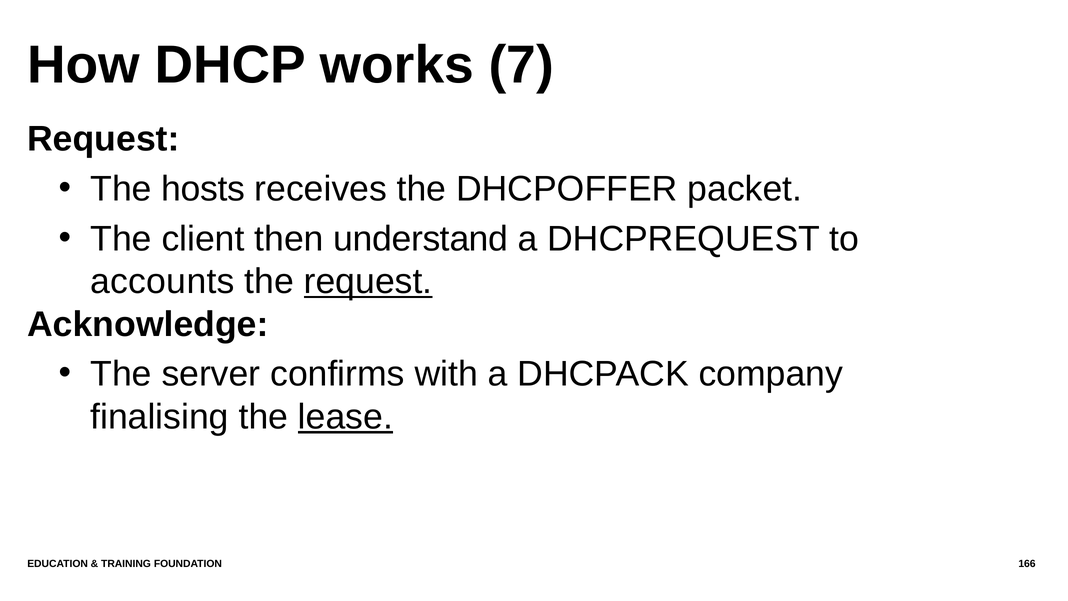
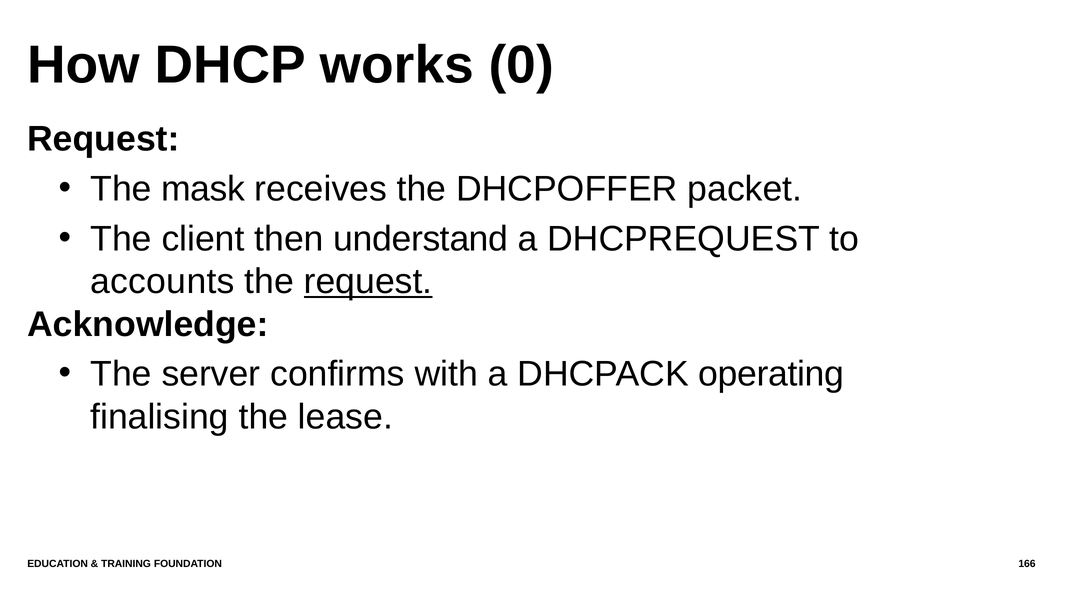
7: 7 -> 0 (521, 65)
hosts: hosts -> mask (203, 189)
company: company -> operating (771, 374)
lease underline: present -> none (345, 417)
